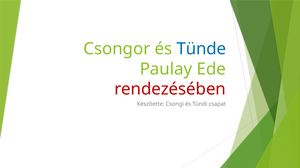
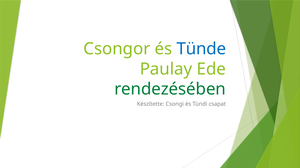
rendezésében colour: red -> green (170, 90)
